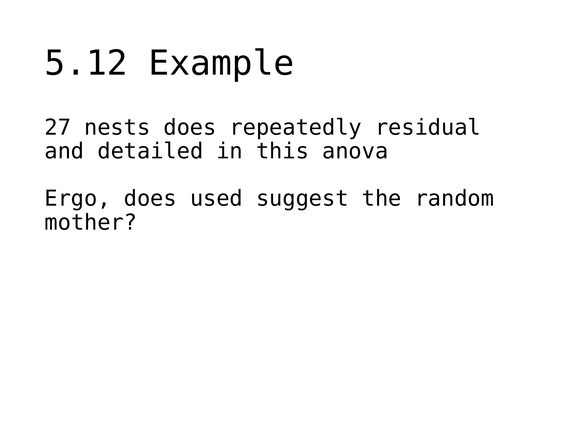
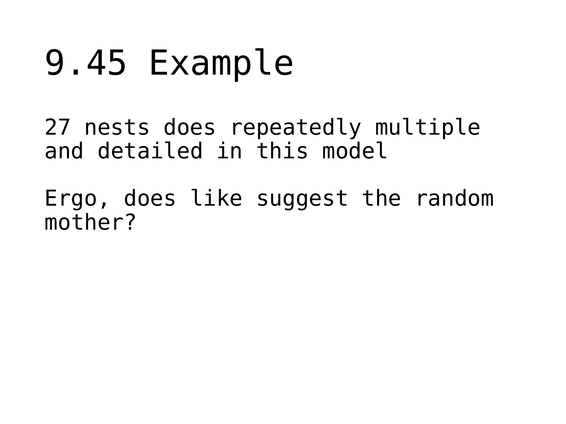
5.12: 5.12 -> 9.45 (86, 63)
residual: residual -> multiple (428, 128)
anova: anova -> model (355, 151)
used: used -> like (216, 199)
